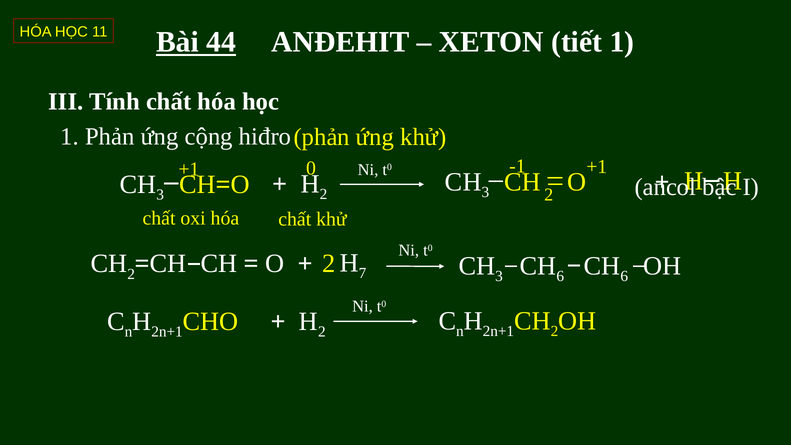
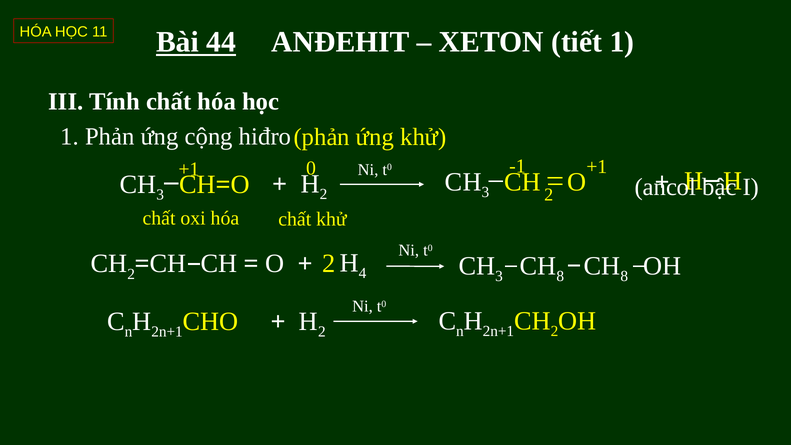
7: 7 -> 4 (363, 273)
6: 6 -> 8 (560, 276)
6: 6 -> 8 (624, 276)
